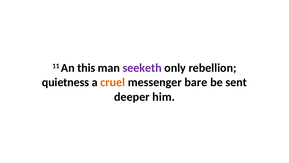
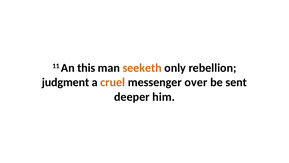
seeketh colour: purple -> orange (142, 68)
quietness: quietness -> judgment (66, 82)
bare: bare -> over (196, 82)
